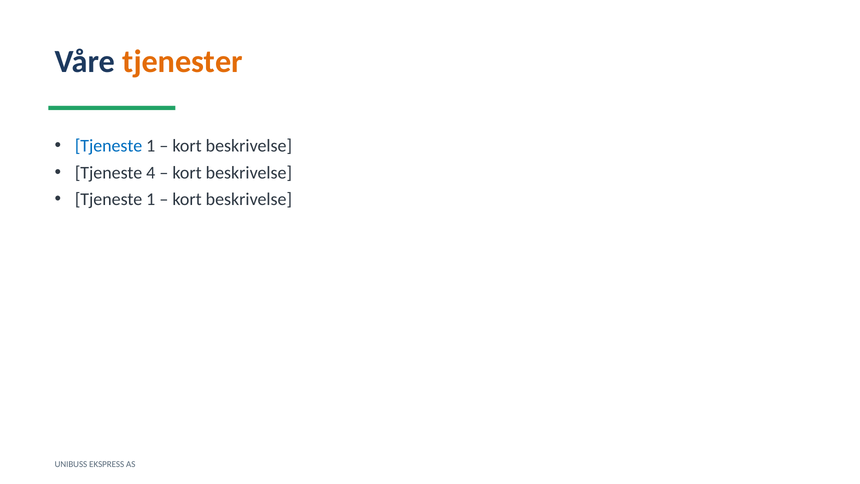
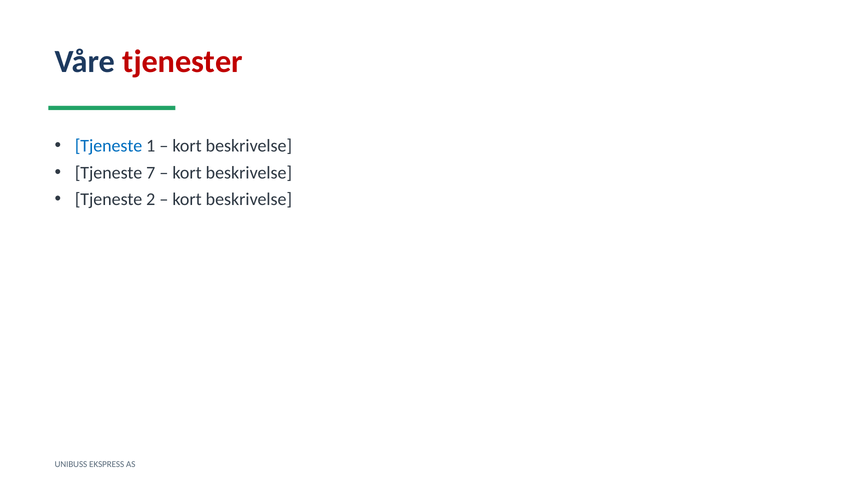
tjenester colour: orange -> red (183, 61)
4: 4 -> 7 (151, 173)
1: 1 -> 2 (151, 199)
